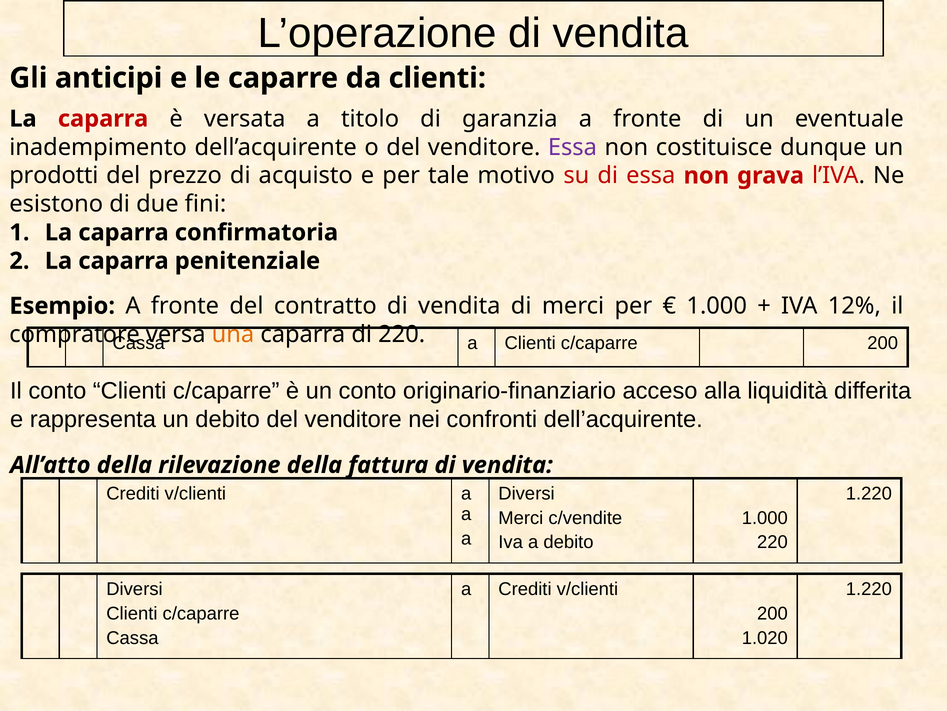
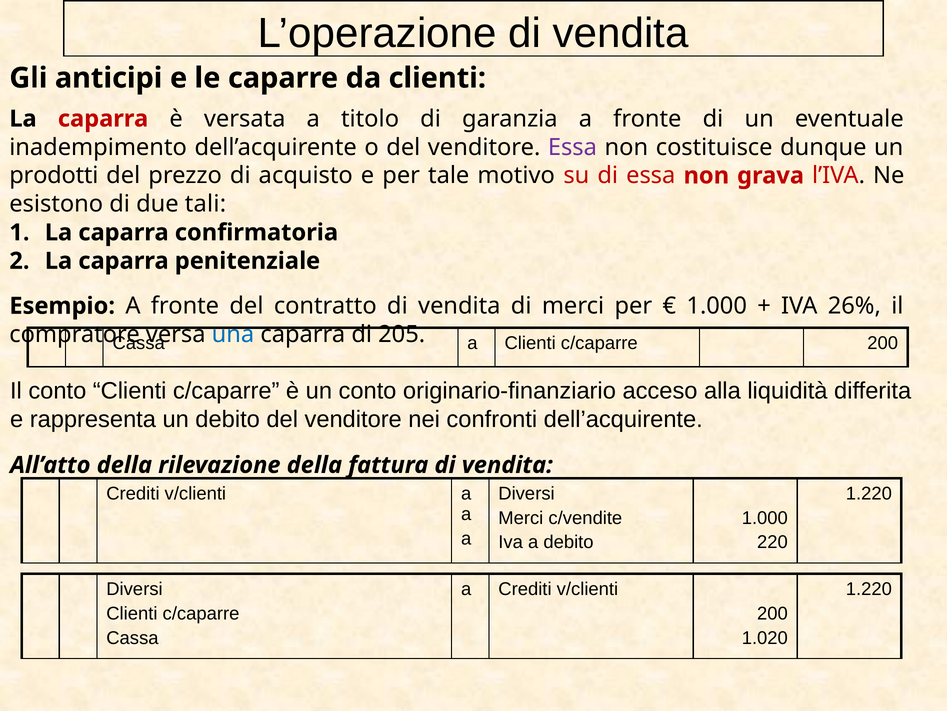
fini: fini -> tali (205, 204)
12%: 12% -> 26% (854, 306)
una colour: orange -> blue (233, 334)
di 220: 220 -> 205 (402, 334)
